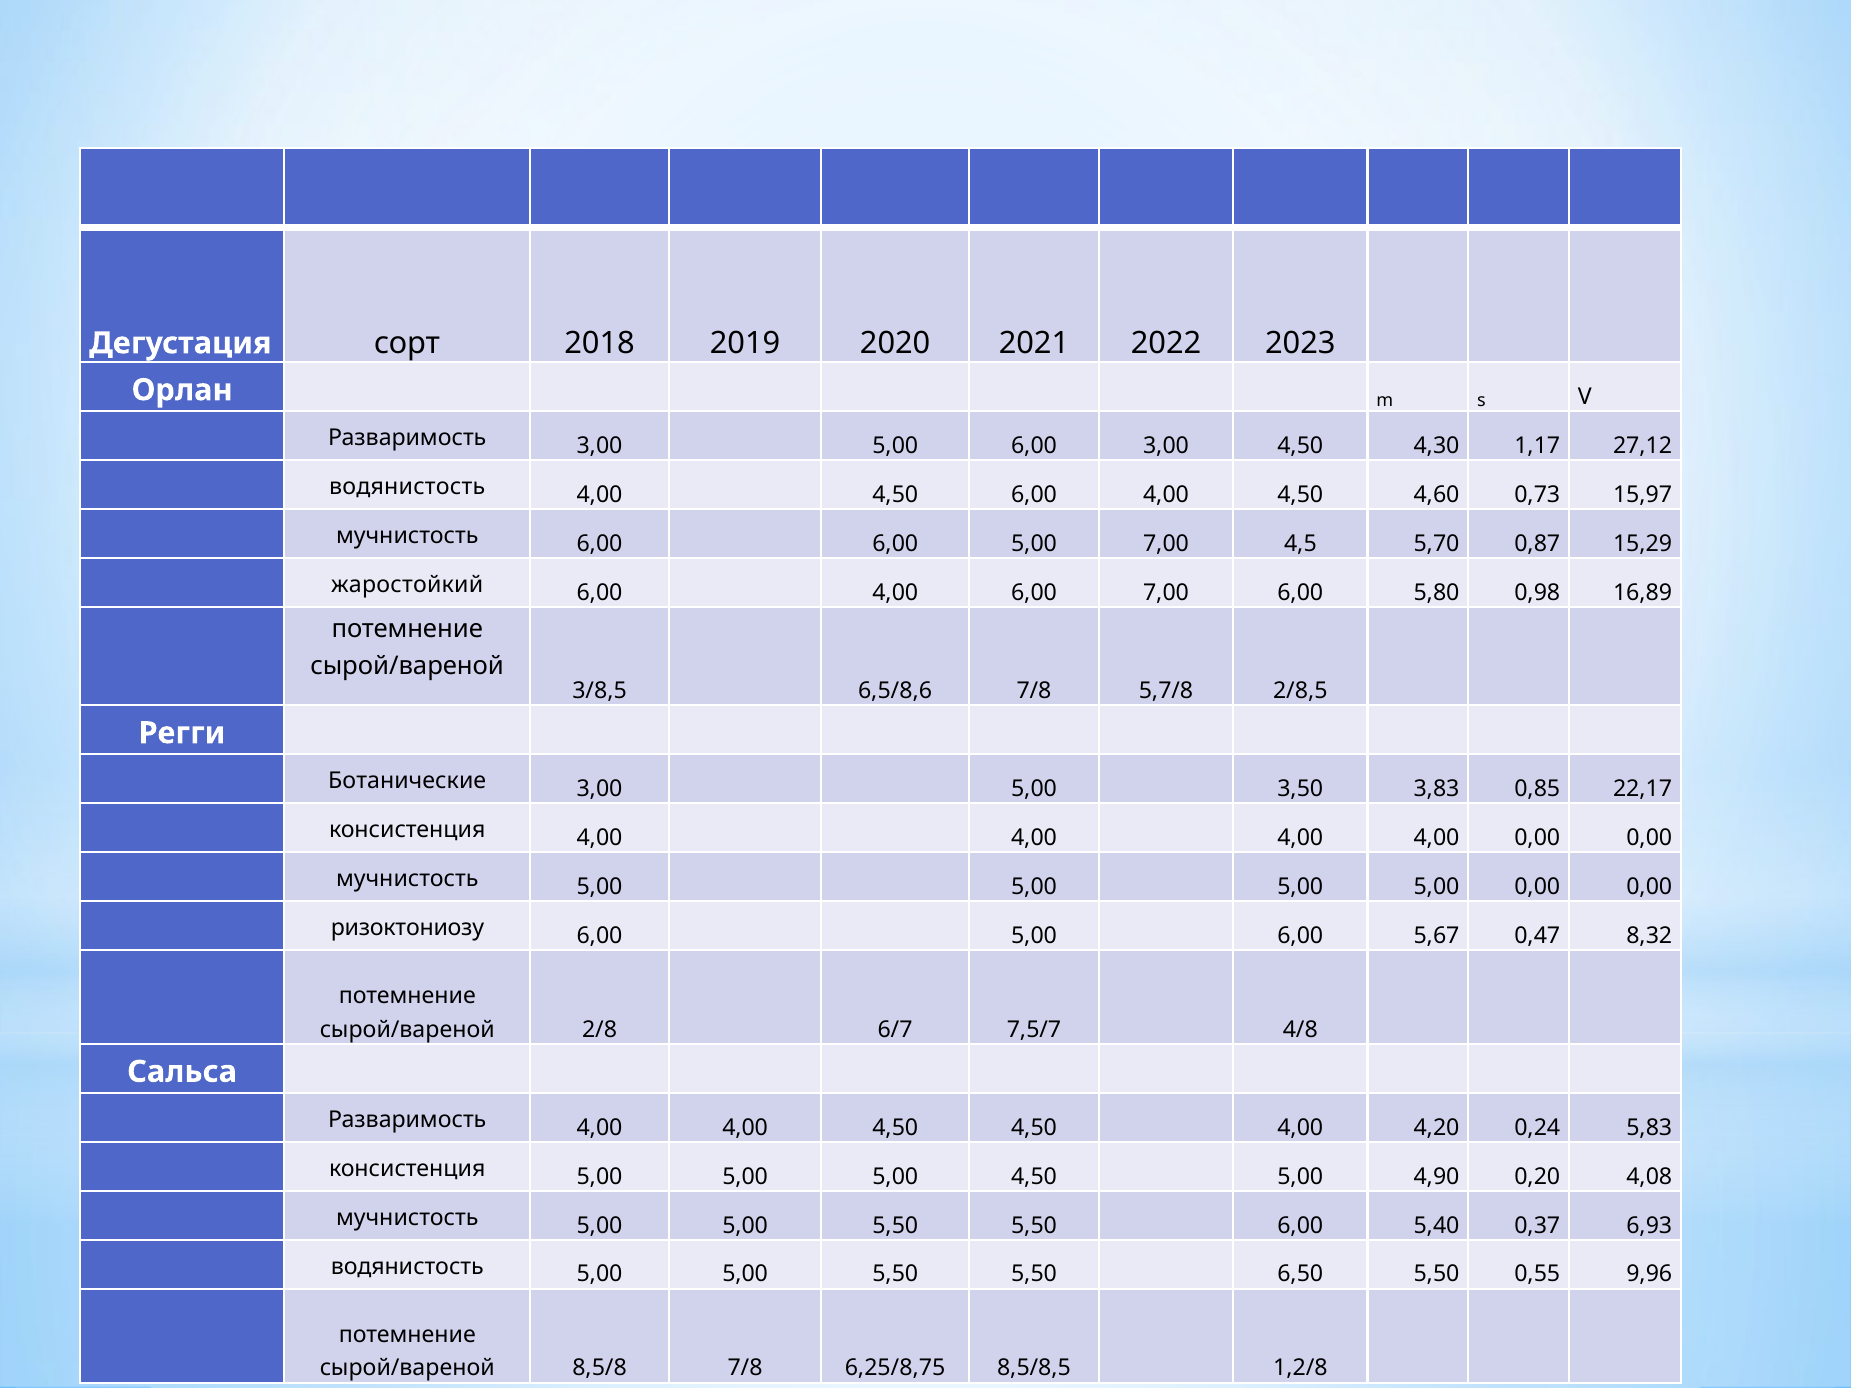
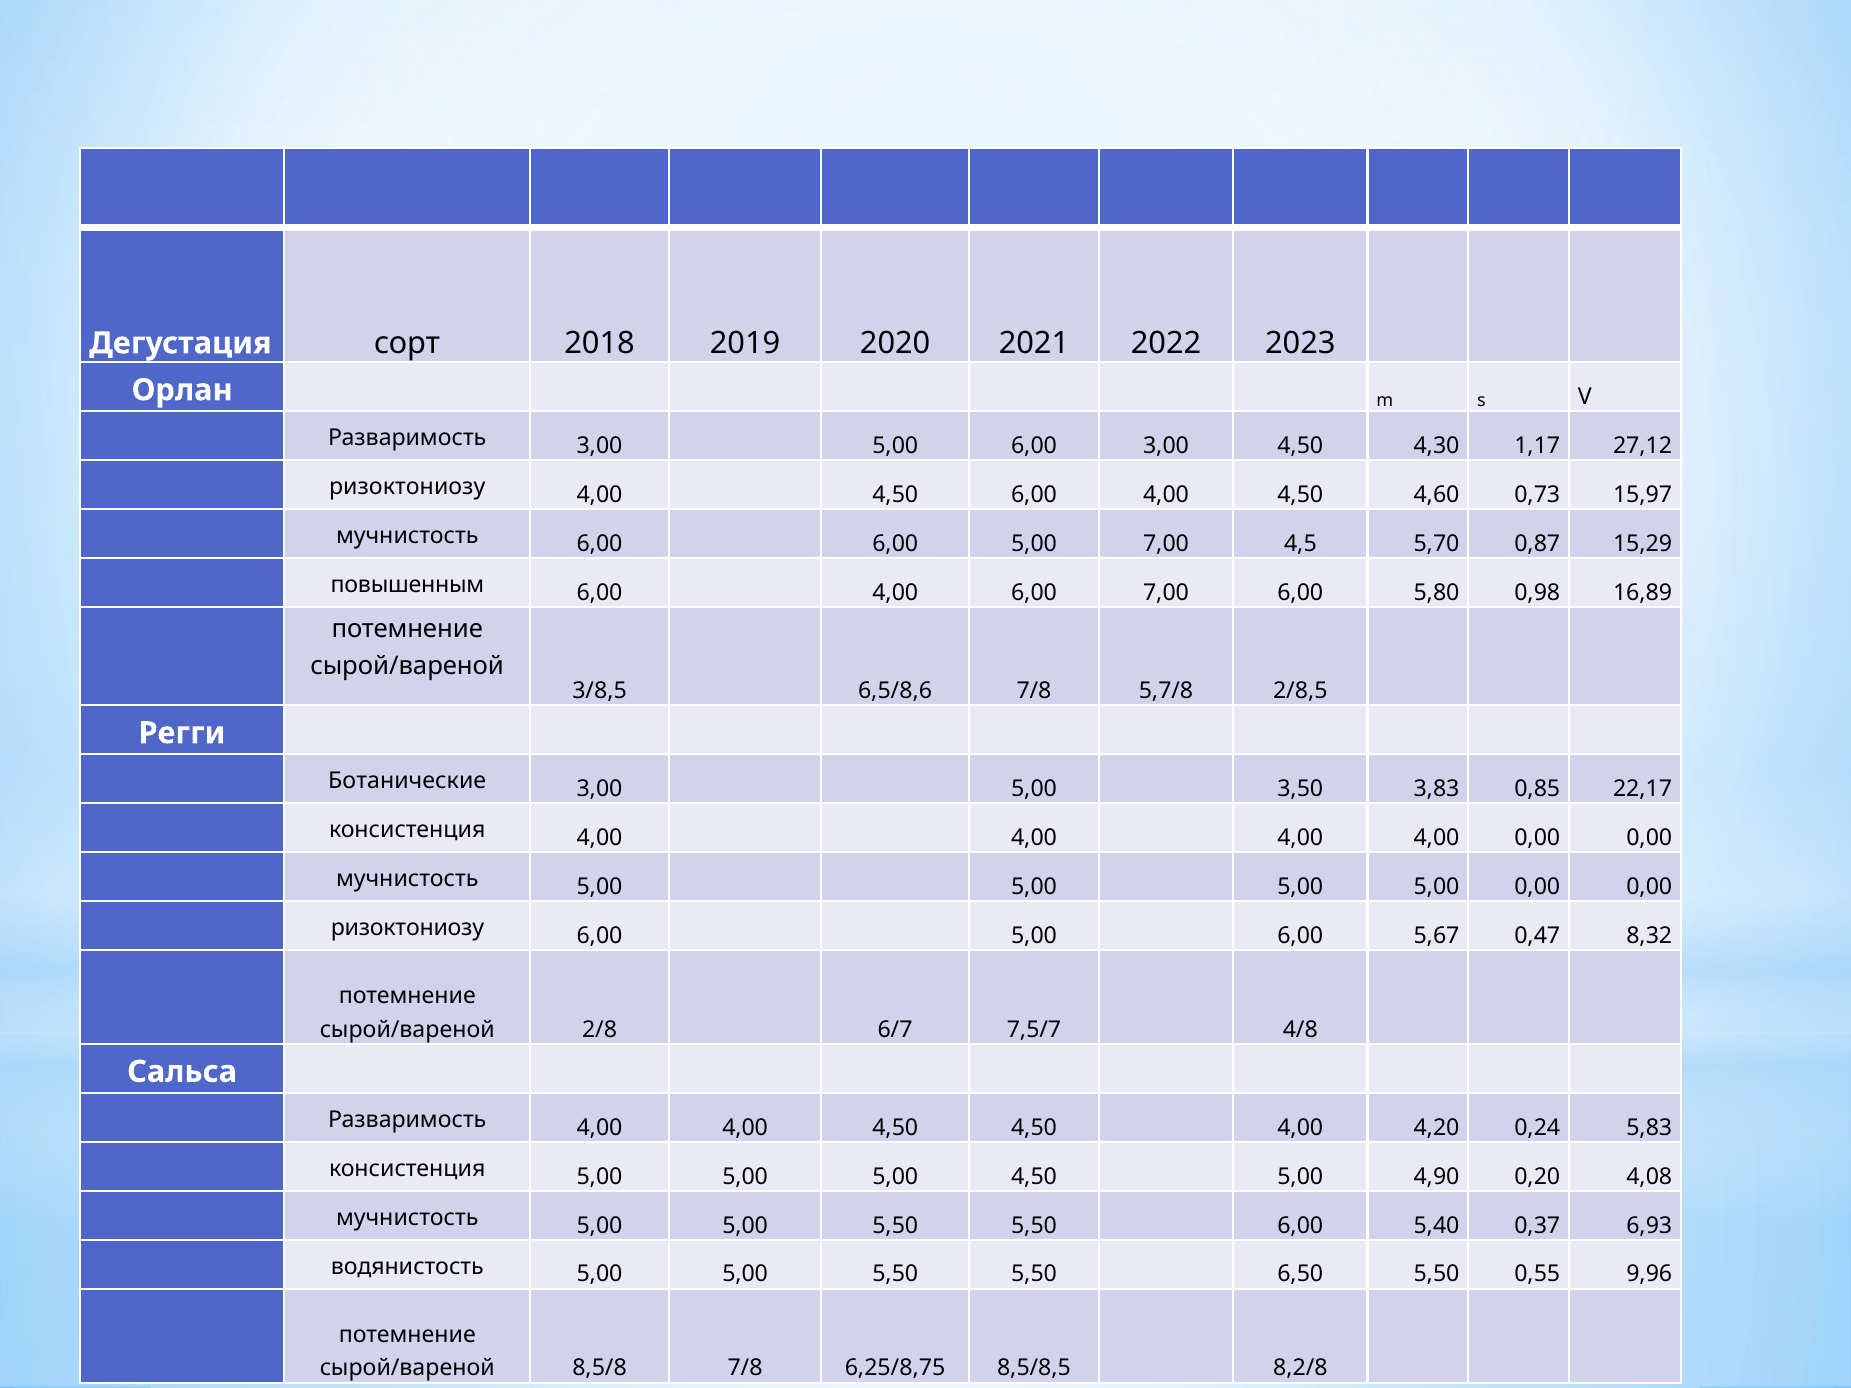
водянистость: водянистость -> ризоктониозу (407, 487)
жаростойкий: жаростойкий -> повышенным (407, 585)
1,2/8: 1,2/8 -> 8,2/8 (1300, 1368)
